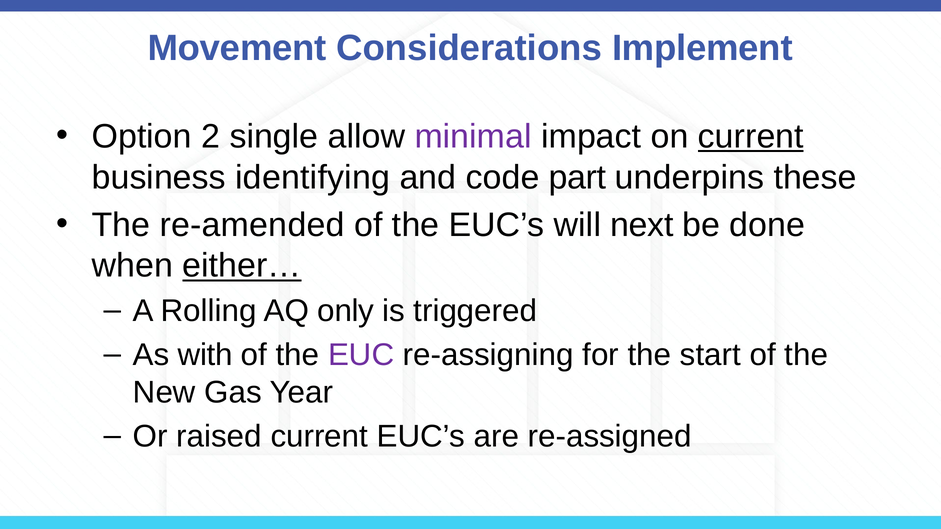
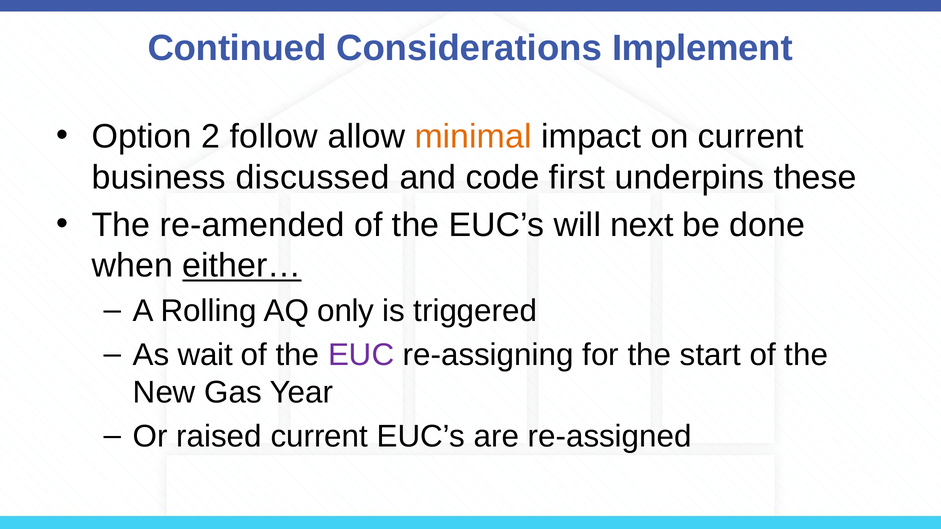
Movement: Movement -> Continued (237, 48)
single: single -> follow (274, 137)
minimal colour: purple -> orange (473, 137)
current underline: present -> none (751, 137)
identifying: identifying -> discussed (313, 177)
part: part -> first (577, 177)
with: with -> wait (205, 355)
